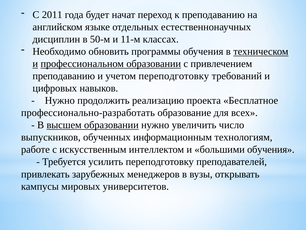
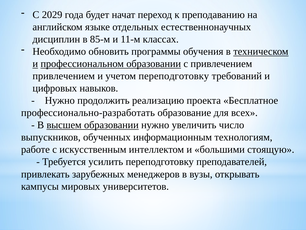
2011: 2011 -> 2029 (52, 15)
50-м: 50-м -> 85-м (100, 39)
преподаванию: преподаванию -> привлечением (64, 76)
большими обучения: обучения -> стоящую (271, 149)
